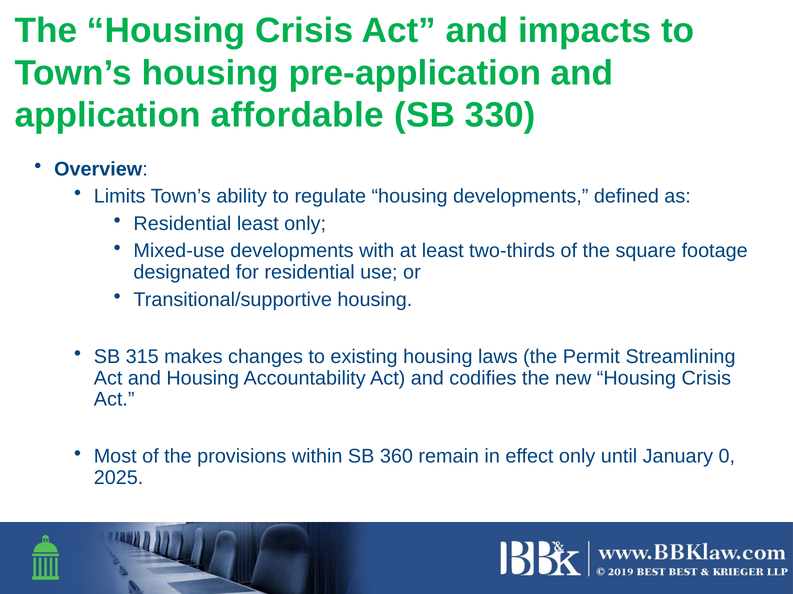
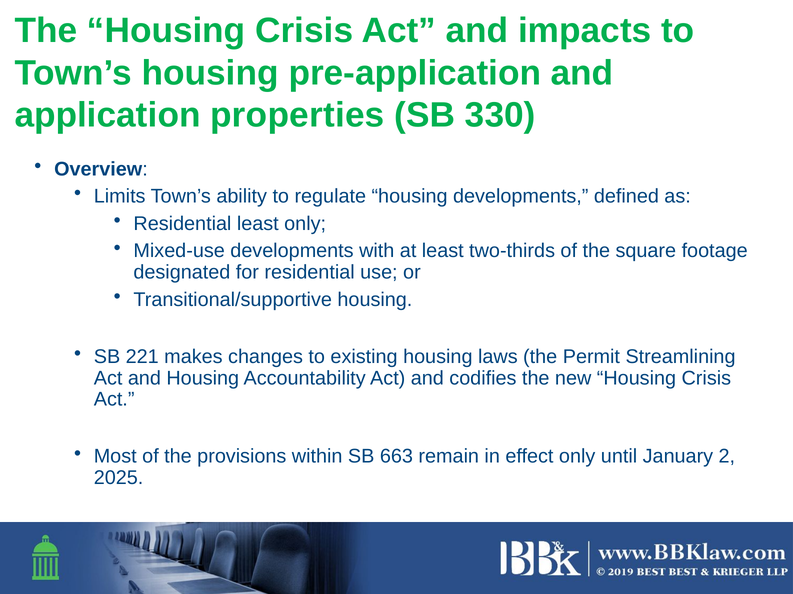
affordable: affordable -> properties (297, 115)
315: 315 -> 221 (142, 357)
360: 360 -> 663 (396, 457)
0: 0 -> 2 (727, 457)
